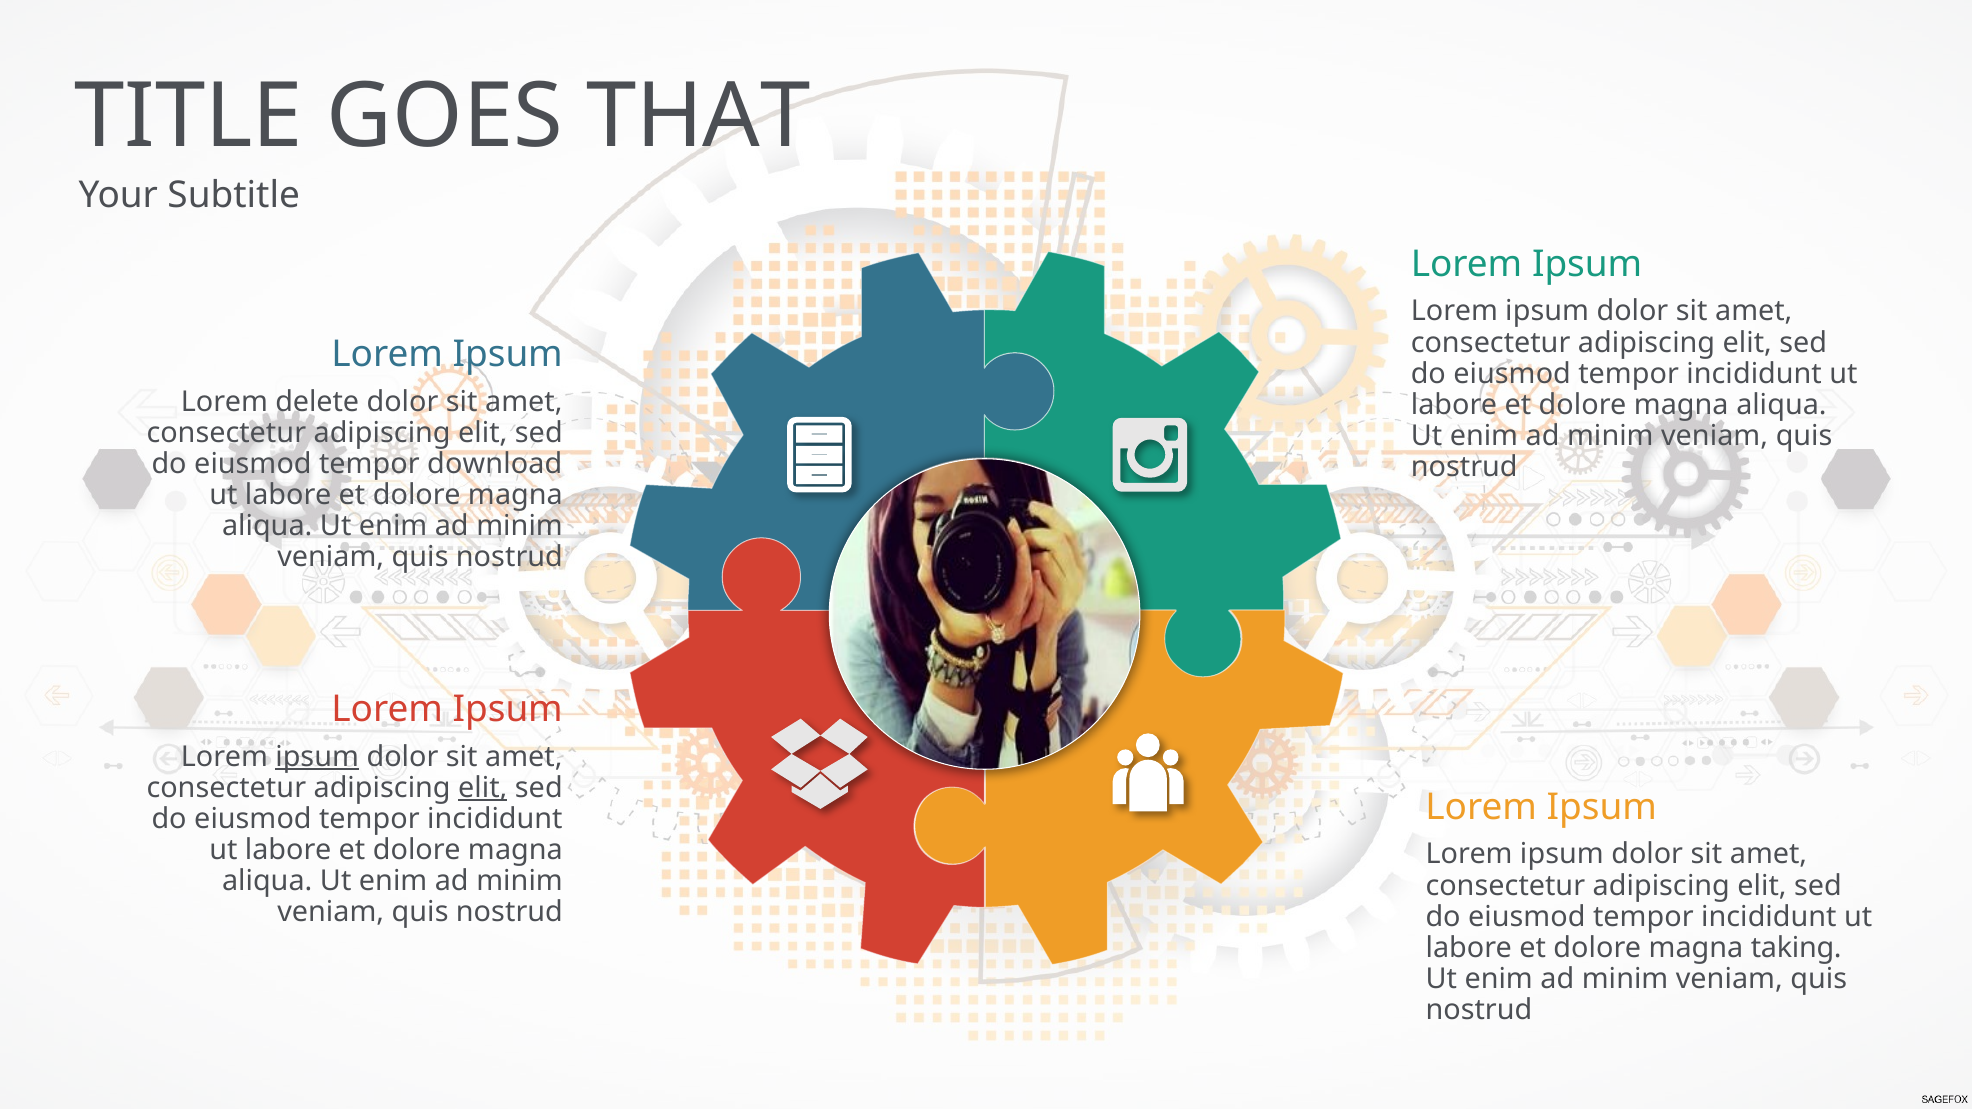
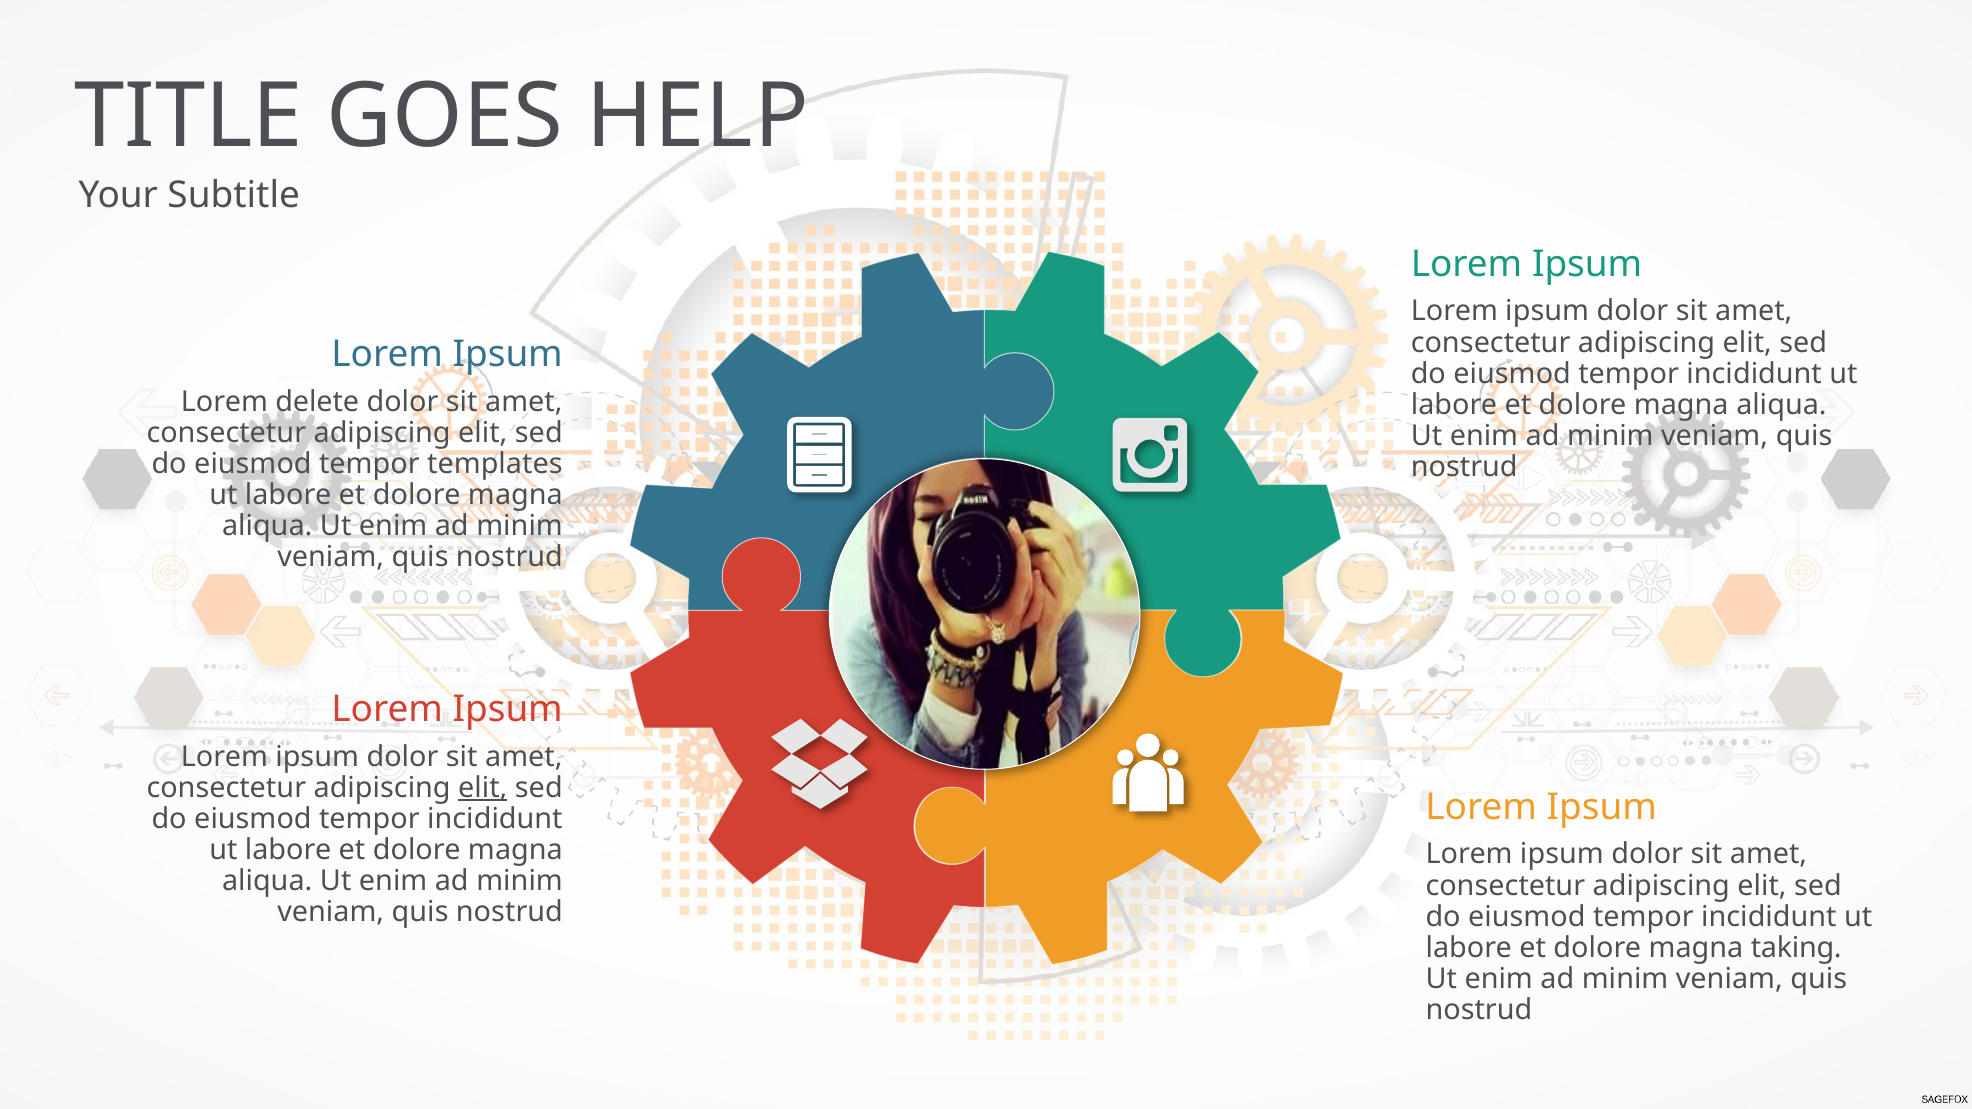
THAT: THAT -> HELP (698, 117)
download: download -> templates (495, 464)
ipsum underline: present -> none (317, 757)
